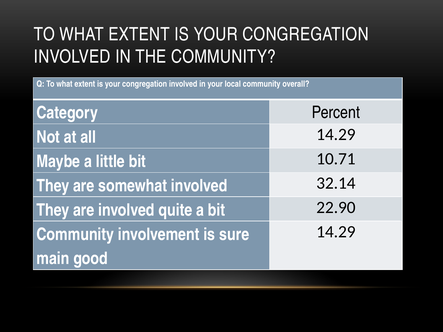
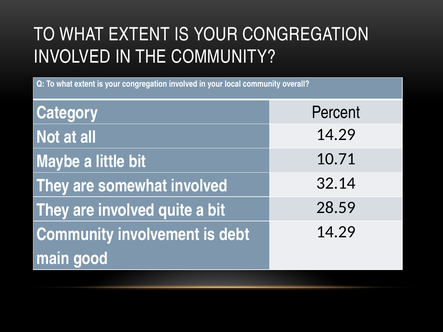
22.90: 22.90 -> 28.59 (336, 208)
sure: sure -> debt (234, 235)
